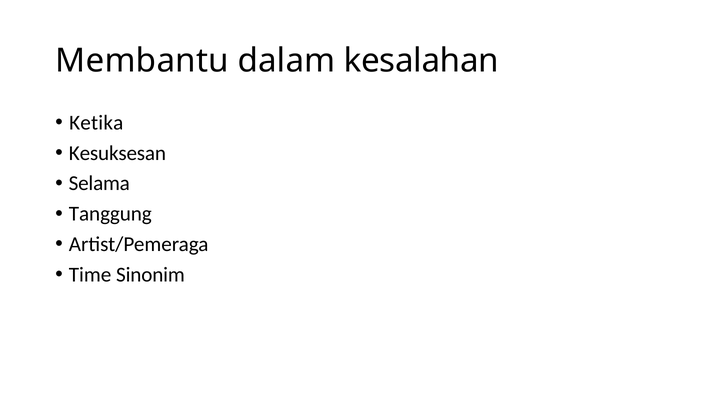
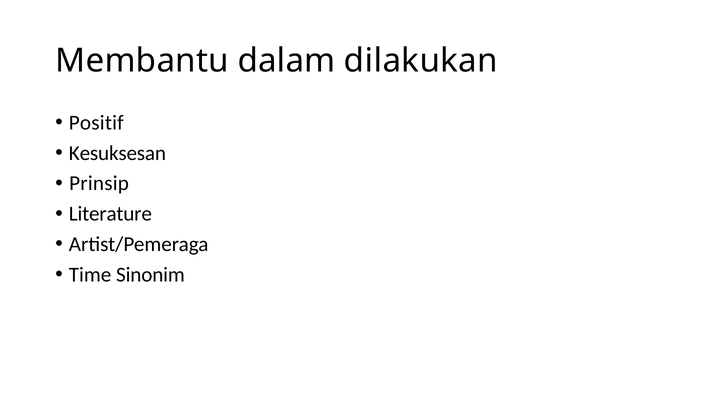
kesalahan: kesalahan -> dilakukan (421, 61)
Ketika: Ketika -> Positif (96, 123)
Selama: Selama -> Prinsip (99, 183)
Tanggung: Tanggung -> Literature (110, 214)
